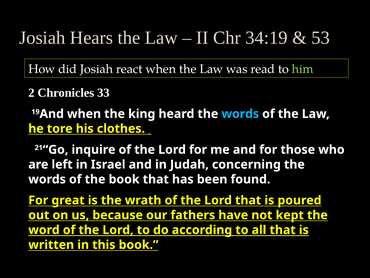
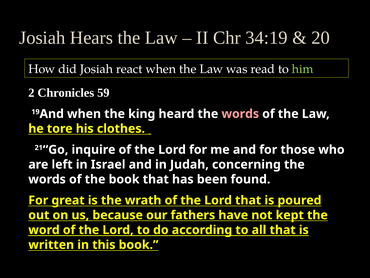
53: 53 -> 20 (321, 38)
33: 33 -> 59 (103, 93)
words colour: light blue -> pink (240, 114)
